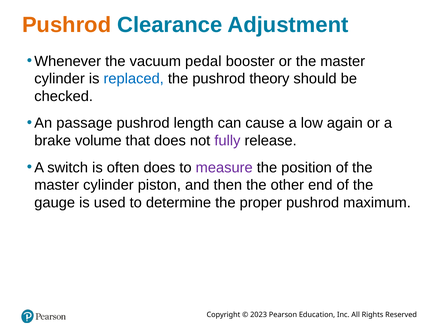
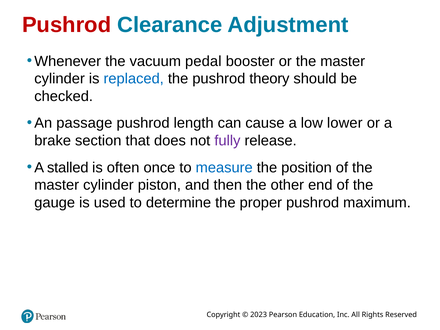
Pushrod colour: orange -> red (67, 25)
again: again -> lower (345, 123)
volume: volume -> section (98, 141)
switch: switch -> stalled (68, 168)
often does: does -> once (159, 168)
measure colour: purple -> blue (224, 168)
